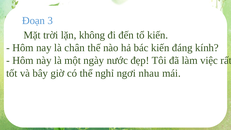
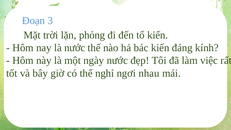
không: không -> phỏng (92, 35)
là chân: chân -> nước (75, 48)
